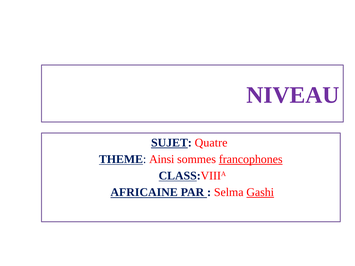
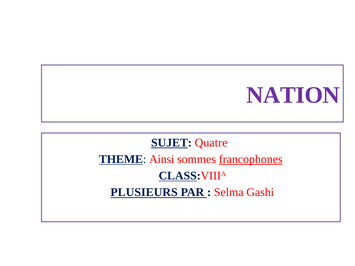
NIVEAU: NIVEAU -> NATION (293, 95)
AFRICAINE: AFRICAINE -> PLUSIEURS (144, 193)
Gashi underline: present -> none (260, 193)
